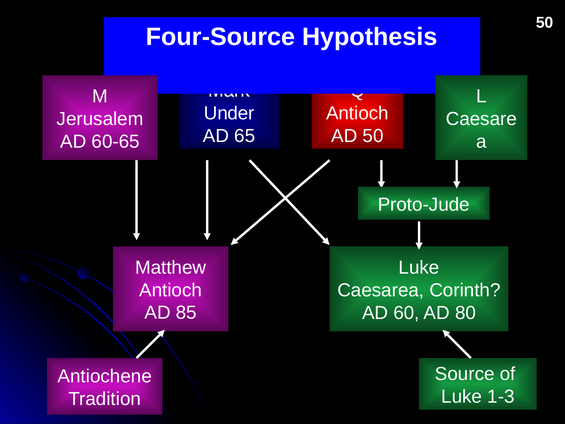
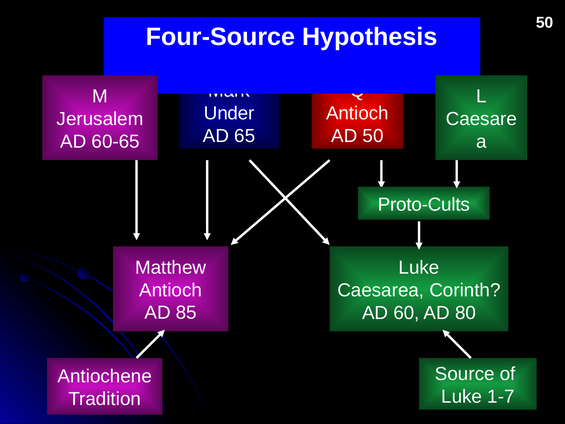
Proto-Jude: Proto-Jude -> Proto-Cults (424, 204)
1-3: 1-3 -> 1-7 (501, 396)
